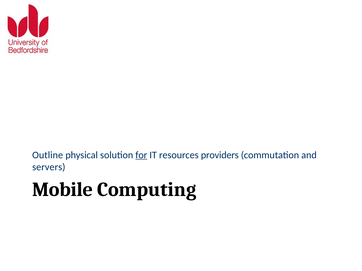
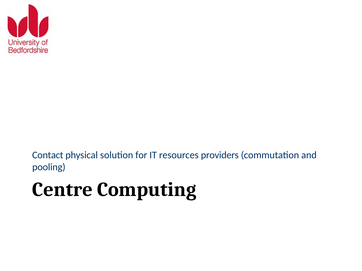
Outline: Outline -> Contact (48, 155)
for underline: present -> none (141, 155)
servers: servers -> pooling (49, 167)
Mobile: Mobile -> Centre (62, 190)
